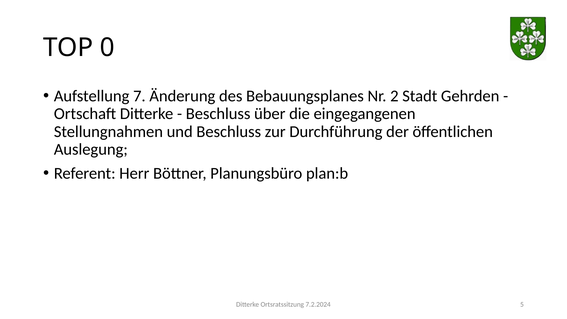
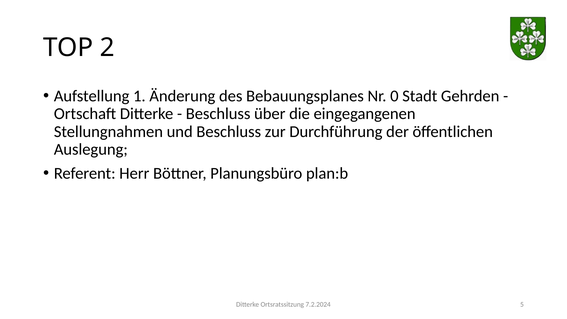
0: 0 -> 2 (107, 48)
7: 7 -> 1 (139, 96)
2: 2 -> 0 (394, 96)
